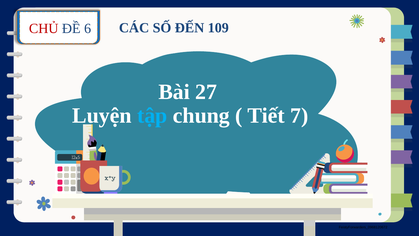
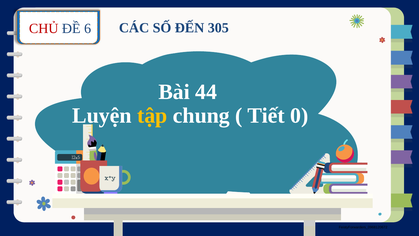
109: 109 -> 305 (218, 28)
27: 27 -> 44 (206, 92)
tập colour: light blue -> yellow (152, 115)
7: 7 -> 0 (299, 115)
